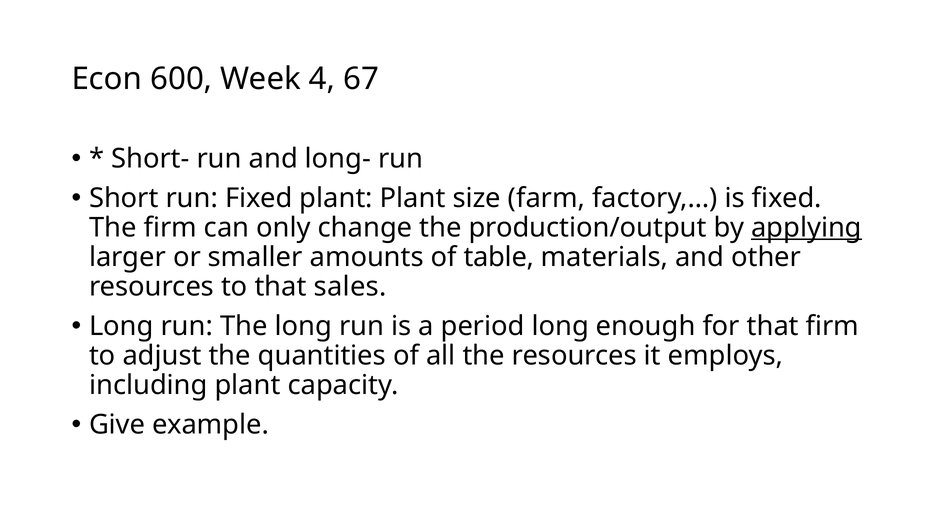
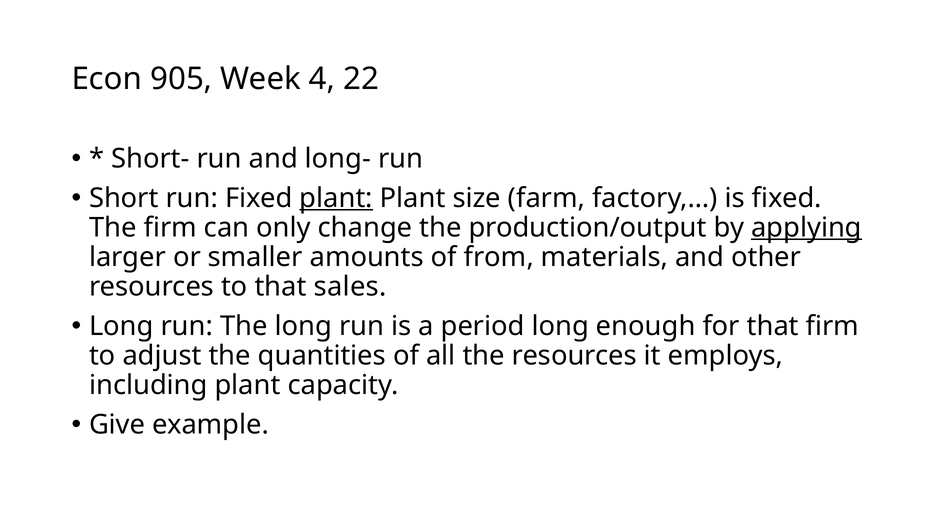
600: 600 -> 905 (181, 79)
67: 67 -> 22 (361, 79)
plant underline: none -> present (336, 198)
table: table -> from (499, 257)
